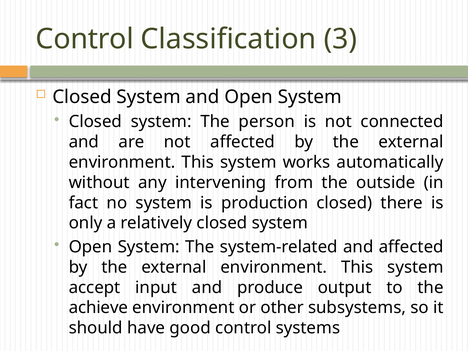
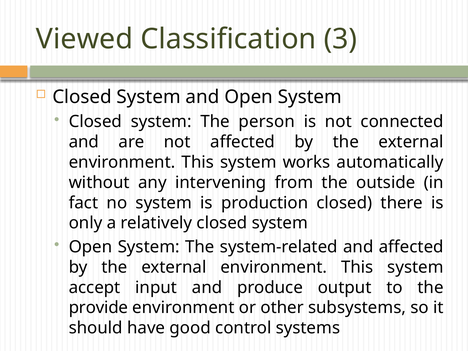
Control: Control -> Viewed (84, 39)
achieve: achieve -> provide (98, 308)
